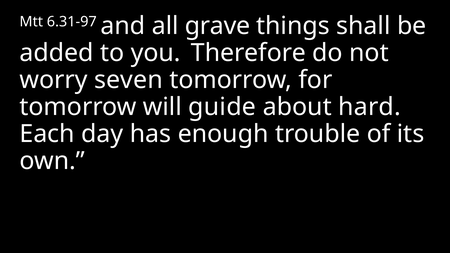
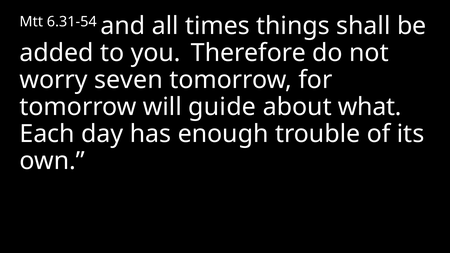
6.31-97: 6.31-97 -> 6.31-54 (72, 22)
grave: grave -> times (217, 26)
hard: hard -> what (370, 107)
